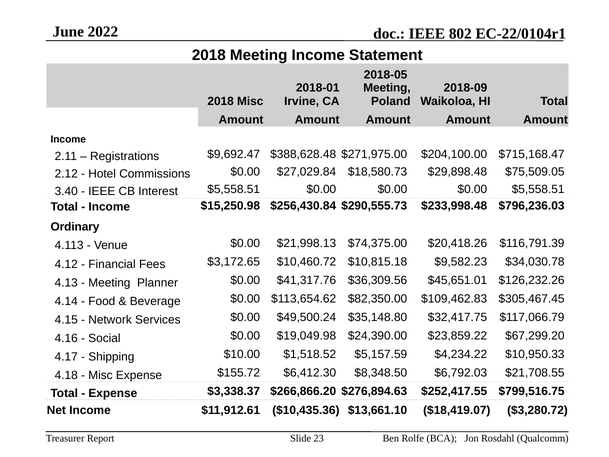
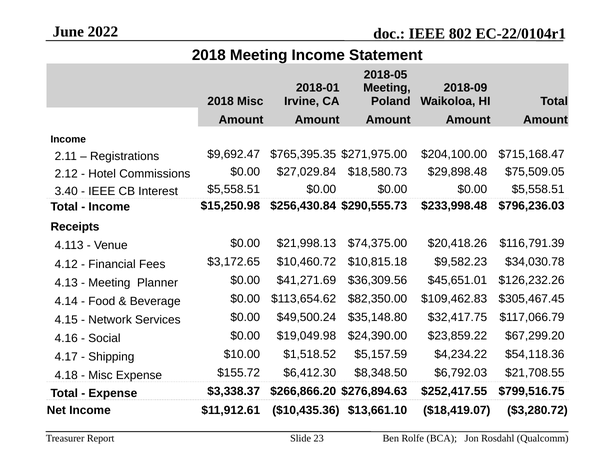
$388,628.48: $388,628.48 -> $765,395.35 (303, 154)
Ordinary: Ordinary -> Receipts (75, 227)
$41,317.76: $41,317.76 -> $41,271.69 (306, 280)
$10,950.33: $10,950.33 -> $54,118.36 (535, 354)
